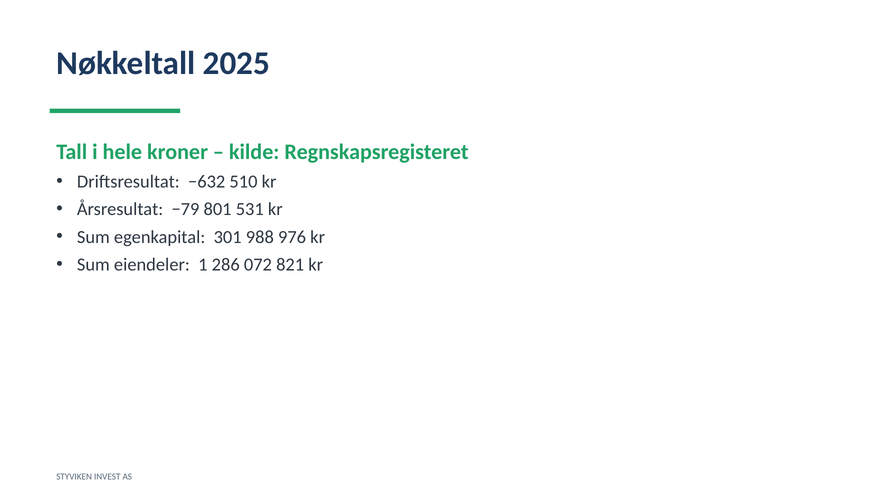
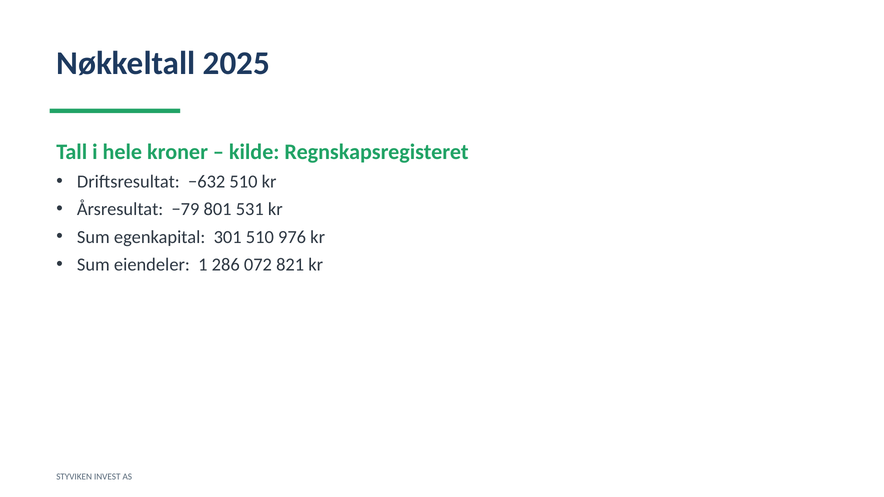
301 988: 988 -> 510 (260, 237)
